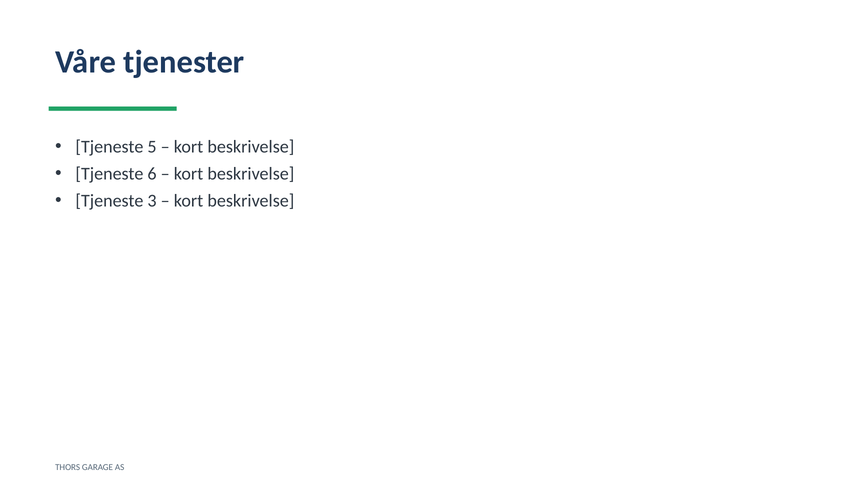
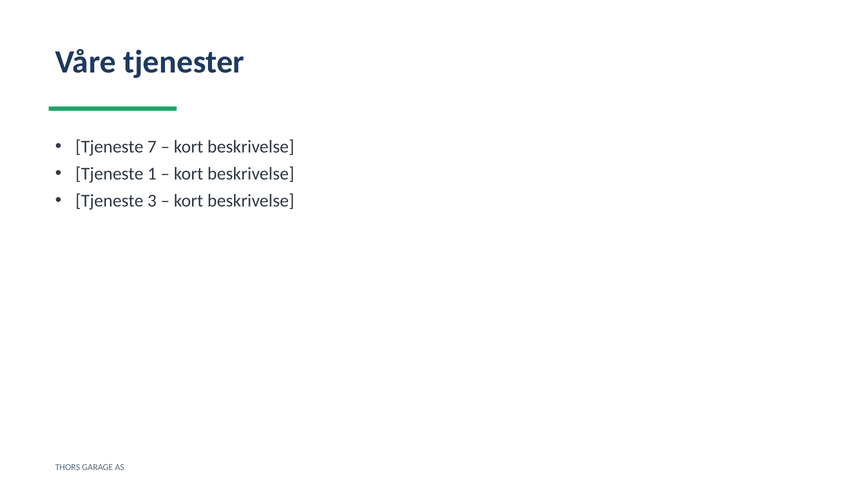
5: 5 -> 7 (152, 147)
6: 6 -> 1 (152, 174)
